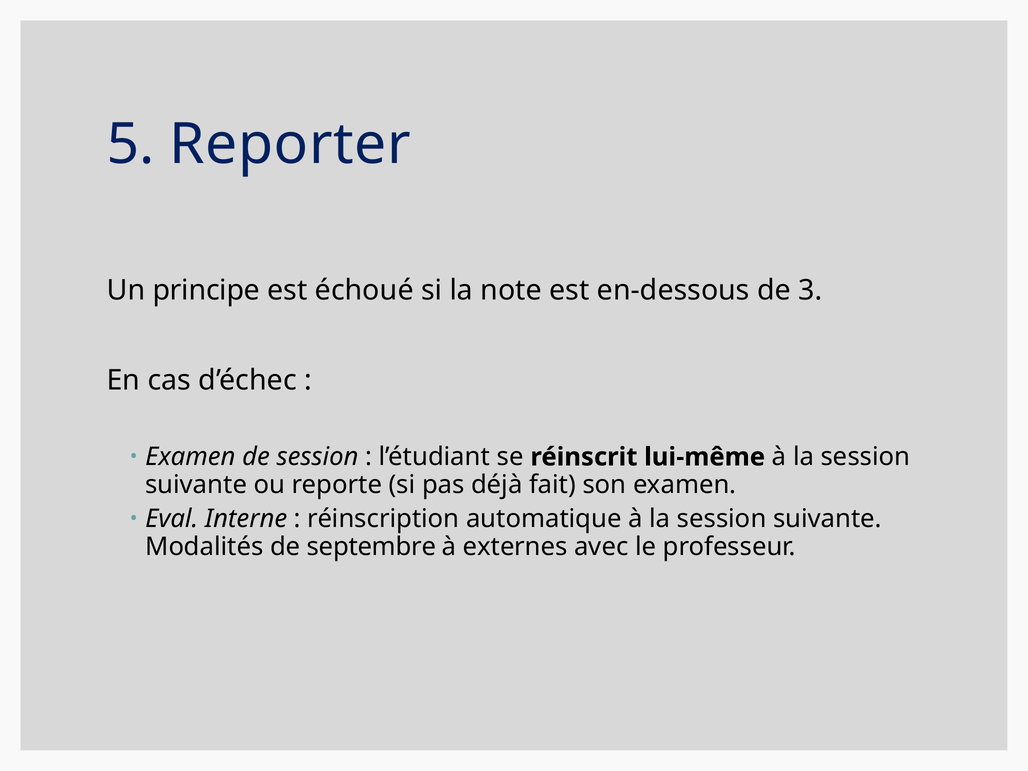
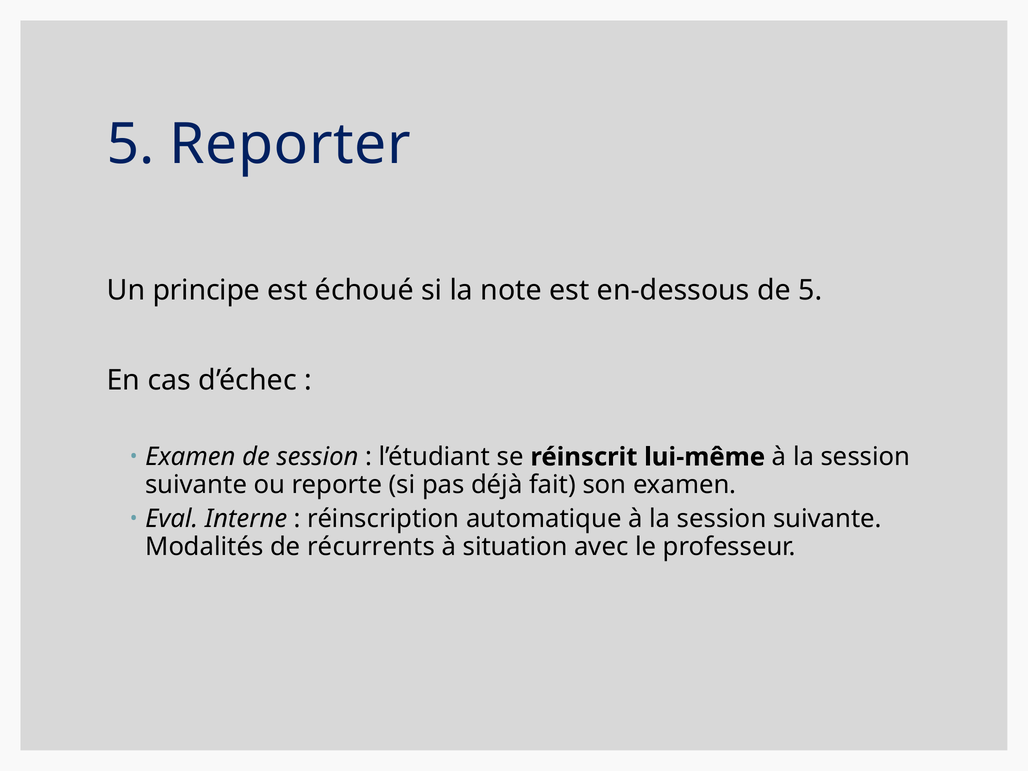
de 3: 3 -> 5 (810, 290)
septembre: septembre -> récurrents (371, 547)
externes: externes -> situation (515, 547)
